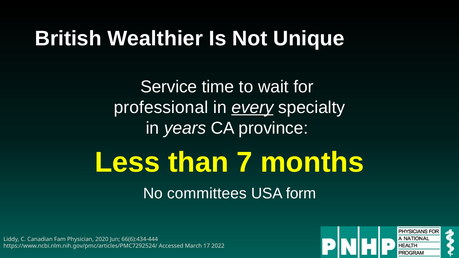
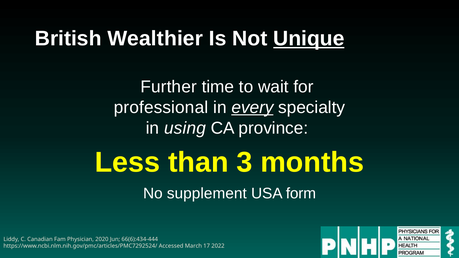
Unique underline: none -> present (309, 39)
Service: Service -> Further (169, 87)
years: years -> using (185, 128)
7: 7 -> 3 (245, 162)
committees: committees -> supplement (207, 194)
